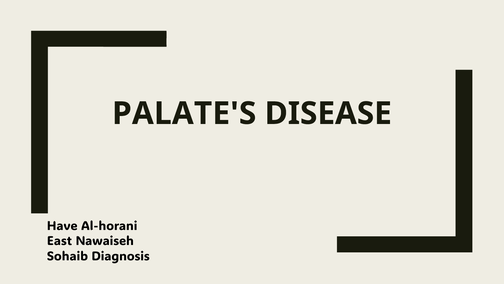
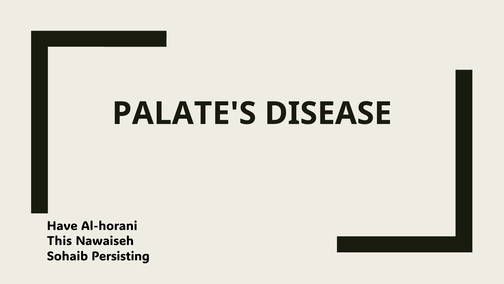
East: East -> This (59, 241)
Diagnosis: Diagnosis -> Persisting (121, 256)
